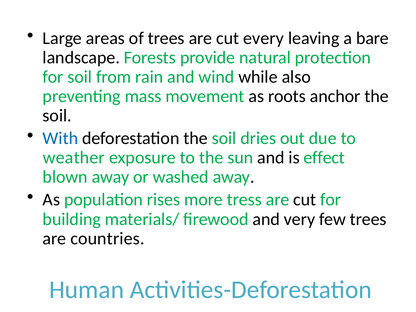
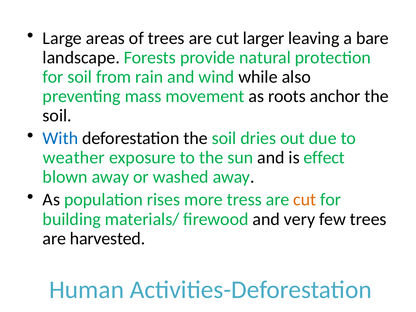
every: every -> larger (264, 38)
cut colour: black -> orange (305, 200)
countries: countries -> harvested (108, 238)
